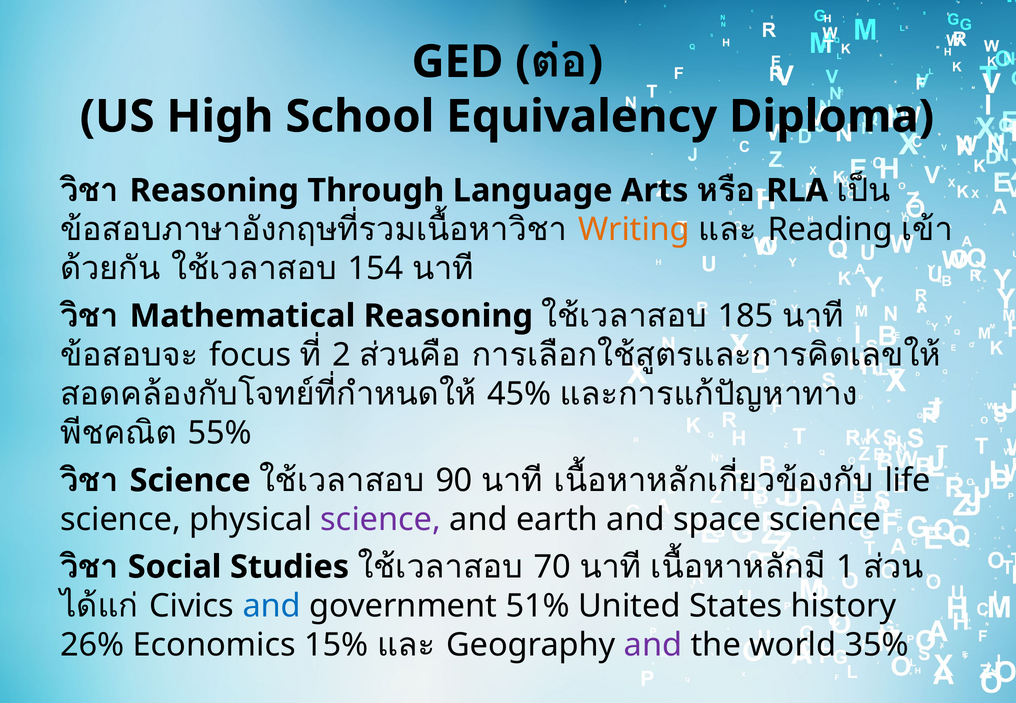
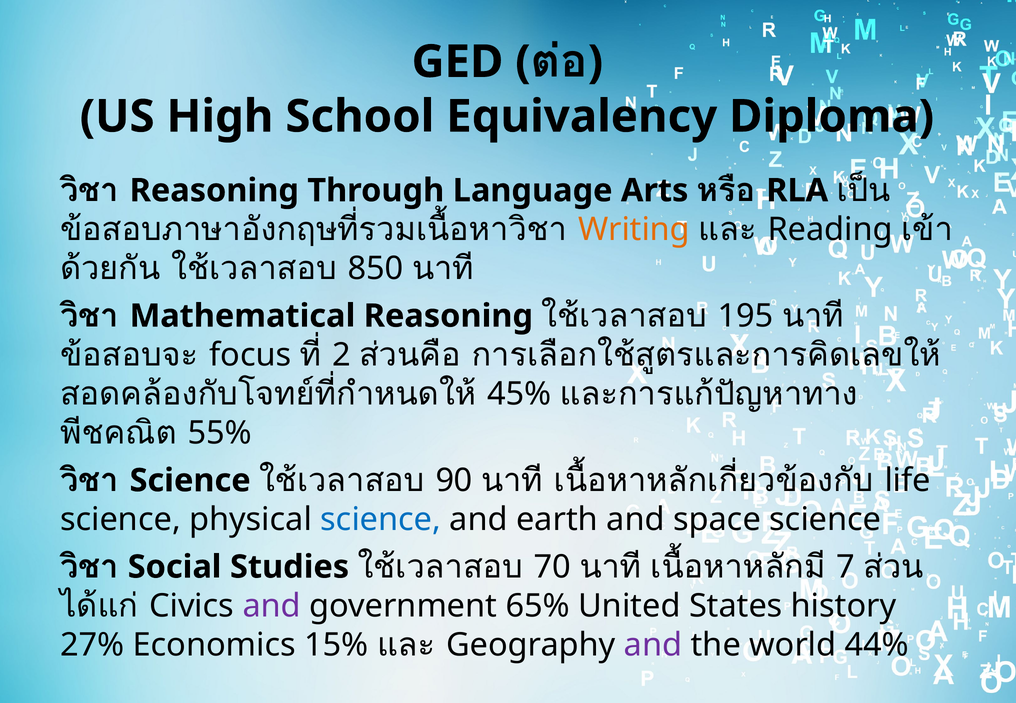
154: 154 -> 850 (376, 269)
185: 185 -> 195 (746, 316)
science colour: purple -> blue (381, 520)
1: 1 -> 7 (846, 567)
and colour: blue -> purple (272, 606)
51%: 51% -> 65% (538, 606)
26%: 26% -> 27% (92, 645)
35%: 35% -> 44% (877, 645)
